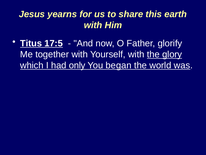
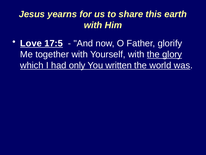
Titus: Titus -> Love (31, 43)
began: began -> written (119, 65)
